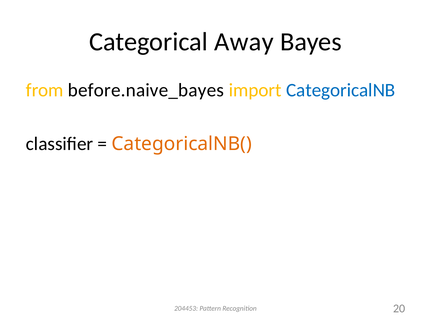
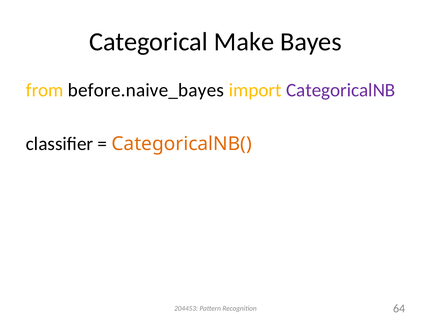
Away: Away -> Make (244, 42)
CategoricalNB colour: blue -> purple (341, 90)
20: 20 -> 64 (399, 309)
